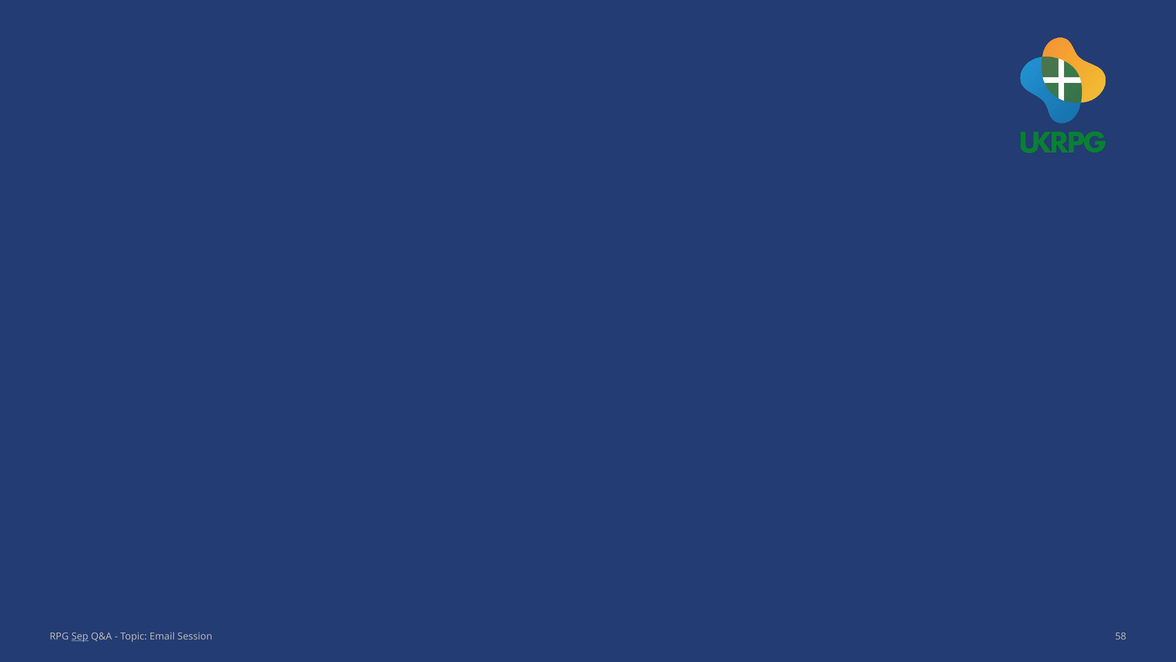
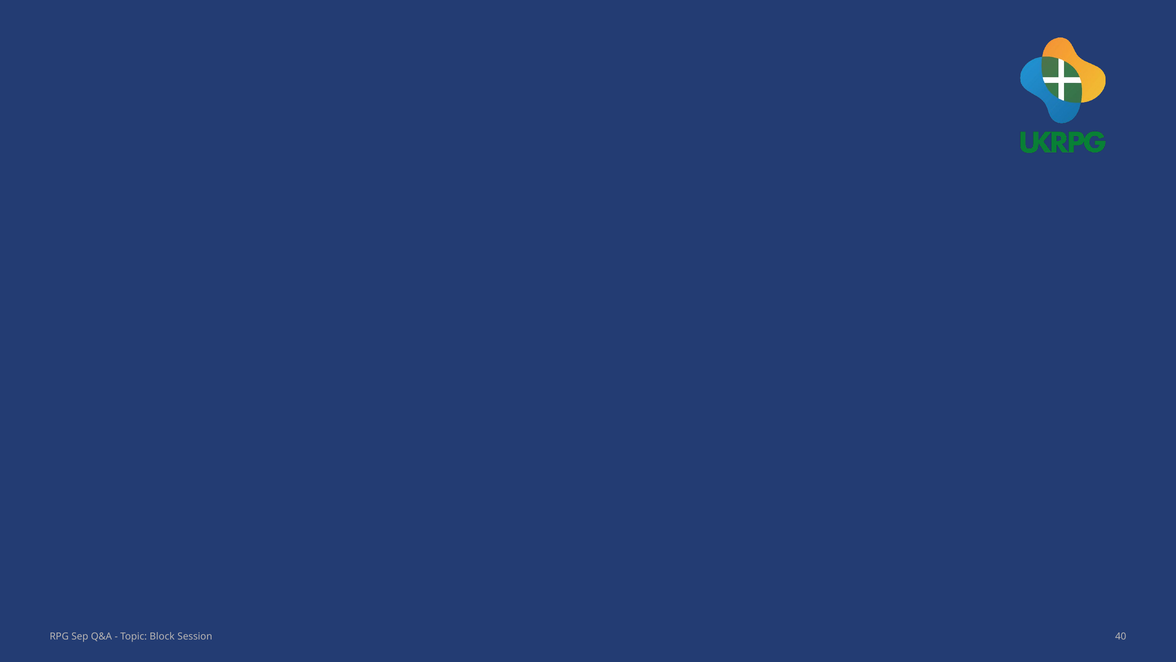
Sep underline: present -> none (80, 636)
Email: Email -> Block (162, 636)
58: 58 -> 40 (1121, 636)
